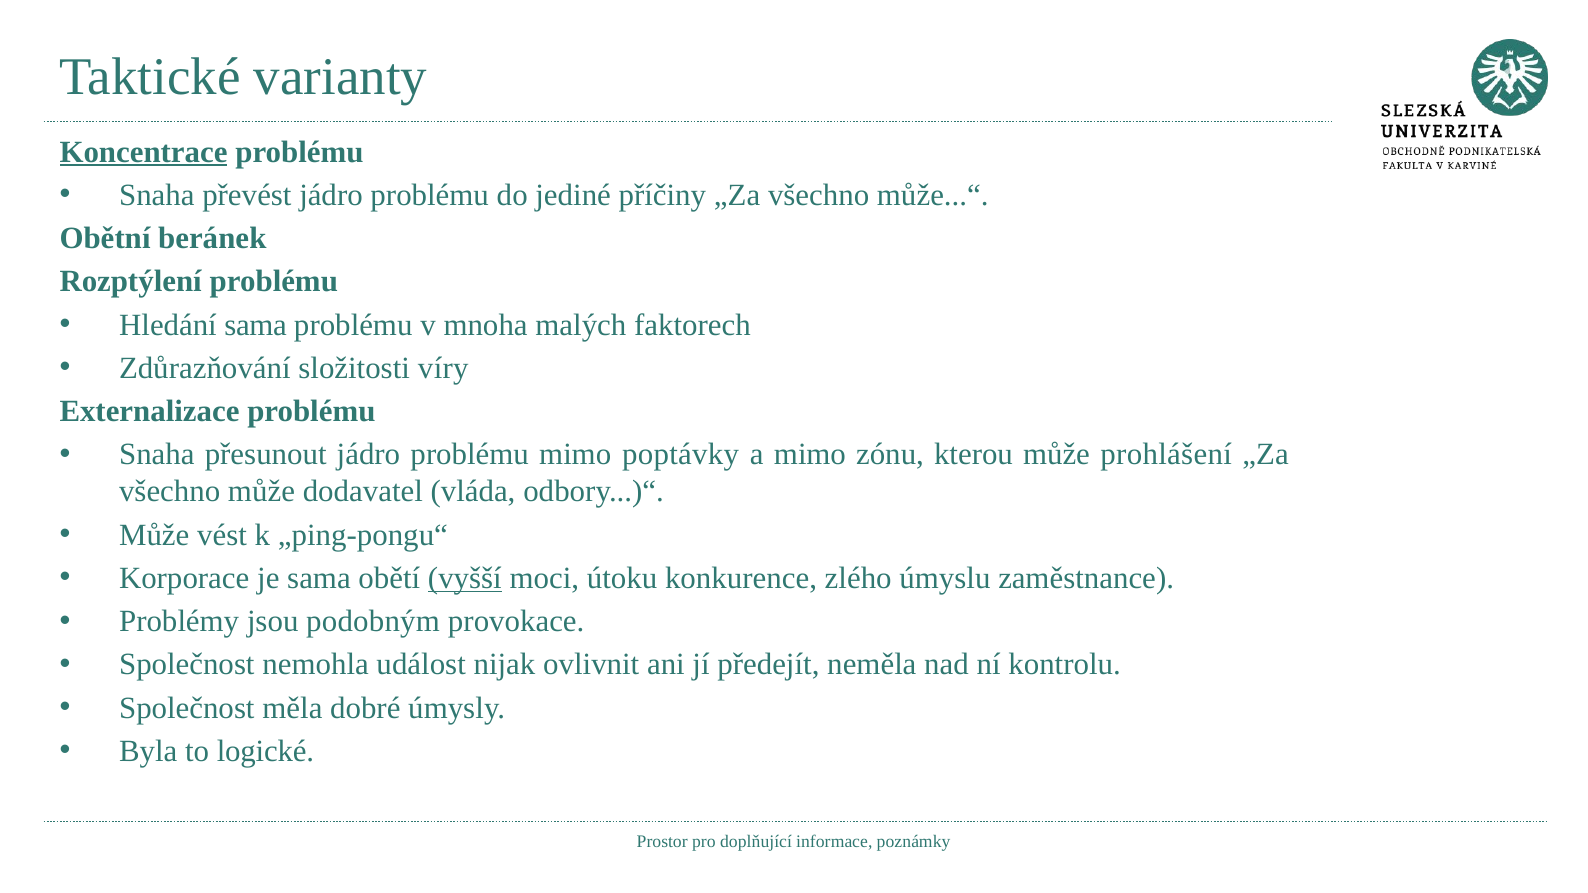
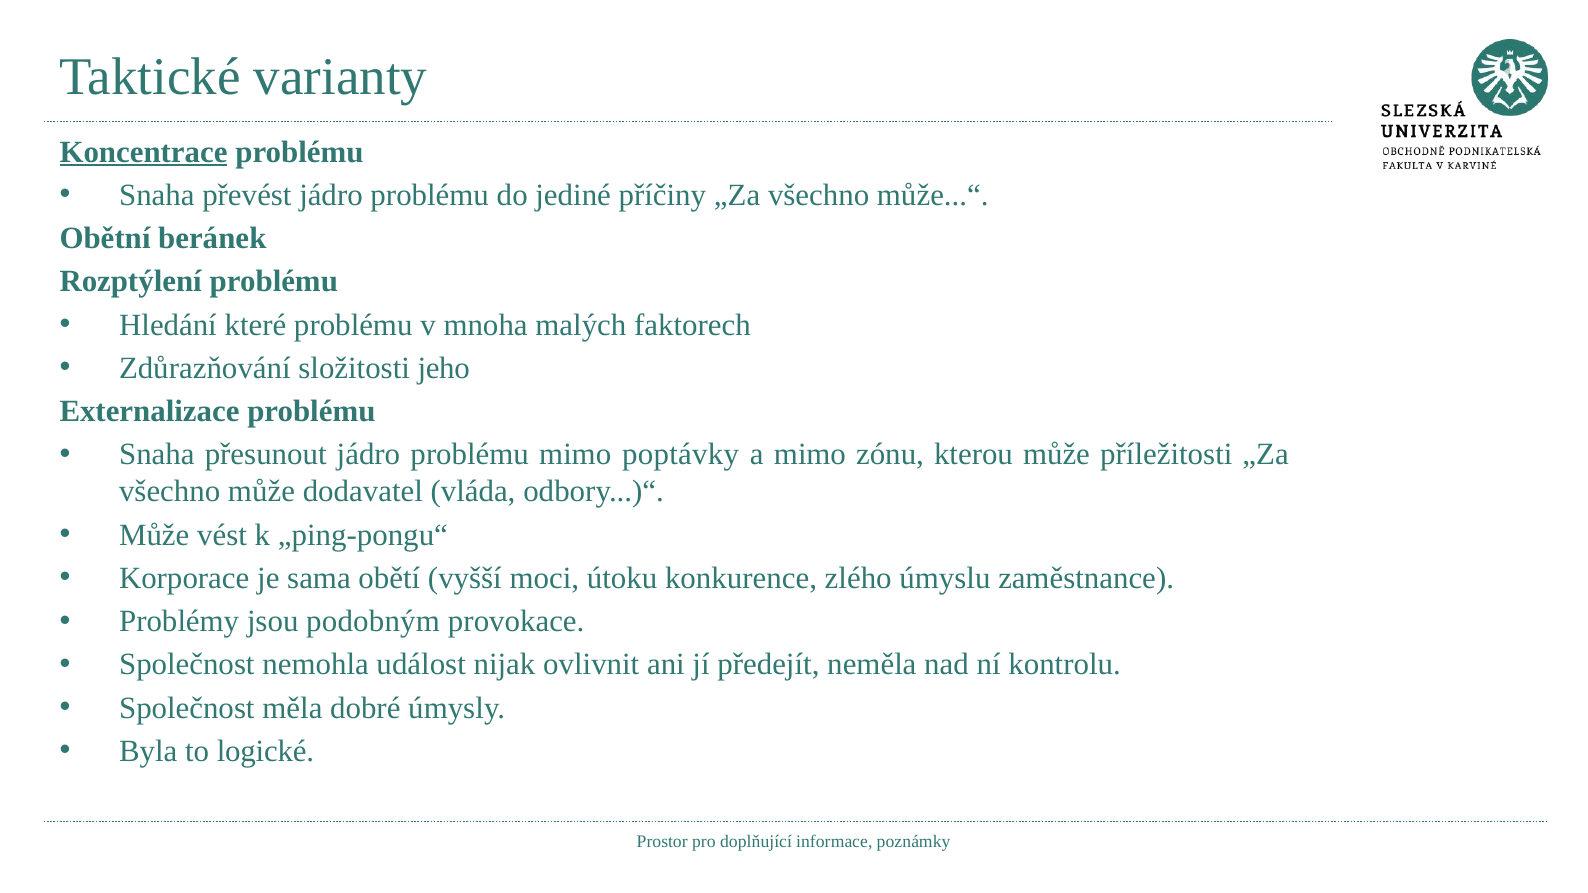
Hledání sama: sama -> které (255, 325)
víry: víry -> jeho (444, 368)
prohlášení: prohlášení -> příležitosti (1166, 455)
vyšší underline: present -> none (465, 578)
